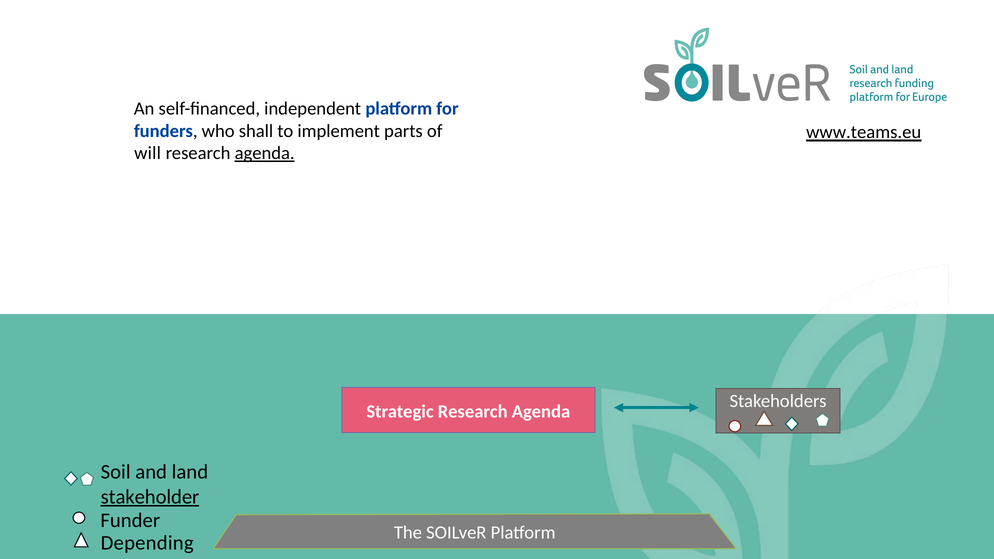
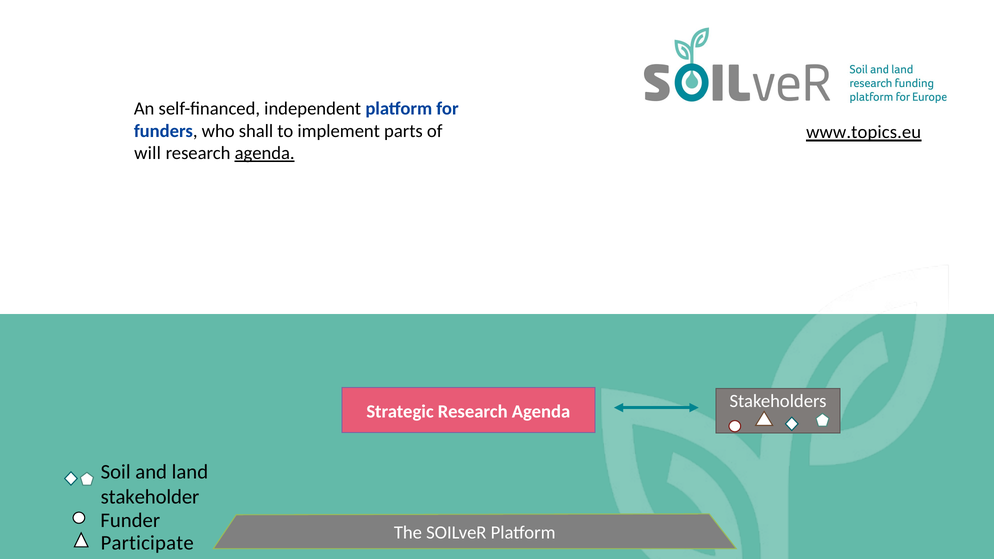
www.teams.eu: www.teams.eu -> www.topics.eu (864, 132)
stakeholder underline: present -> none (150, 497)
Depending: Depending -> Participate (147, 543)
